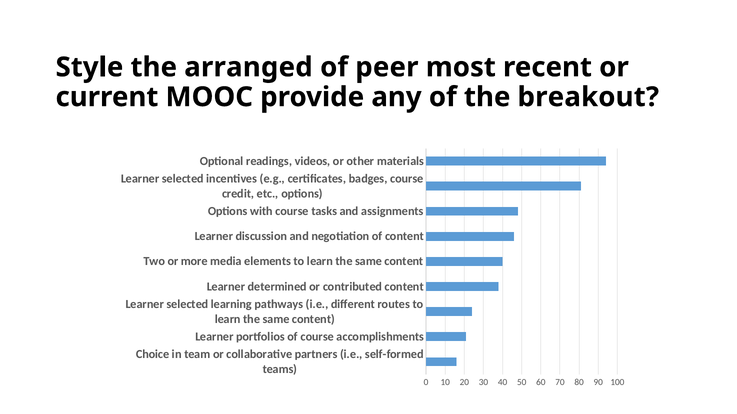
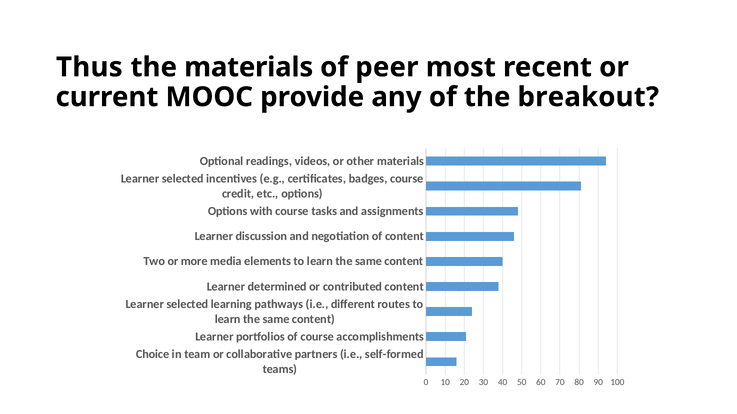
Style: Style -> Thus (89, 67)
the arranged: arranged -> materials (249, 67)
